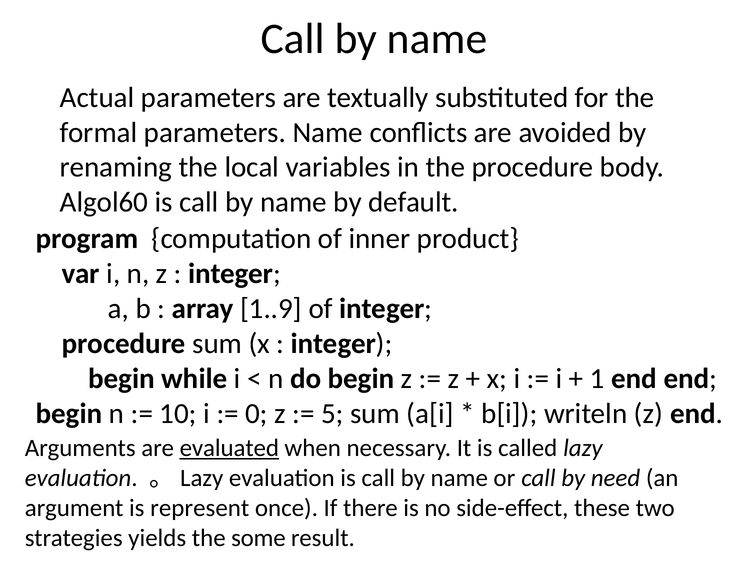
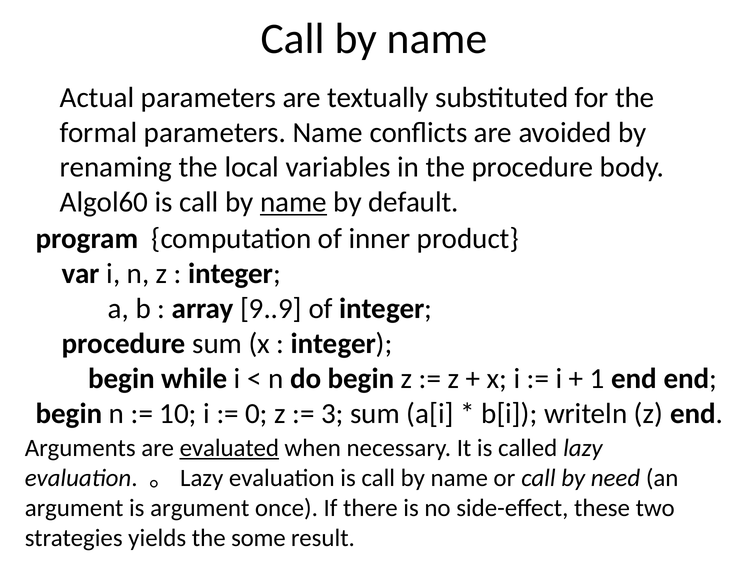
name underline: none -> present (293, 202)
1..9: 1..9 -> 9..9 (271, 309)
5: 5 -> 3 (332, 413)
is represent: represent -> argument (200, 508)
